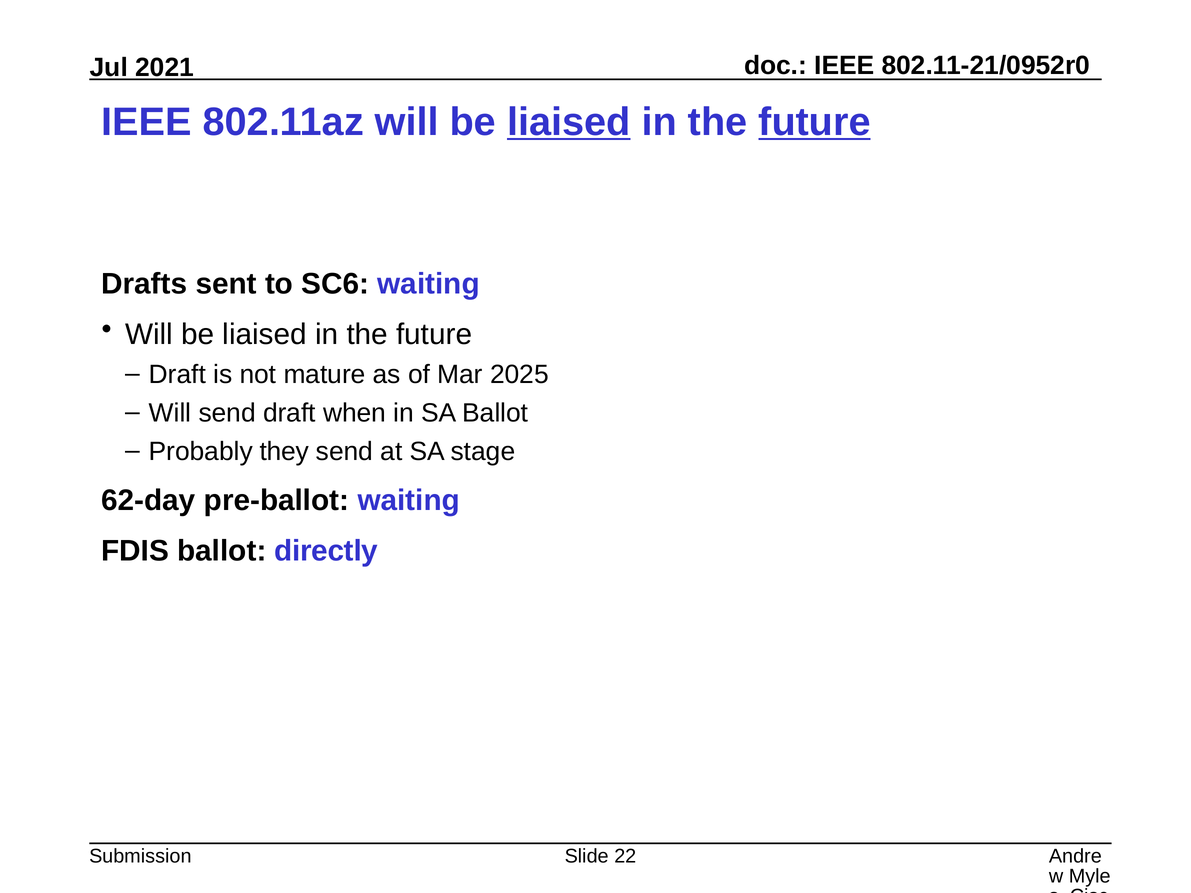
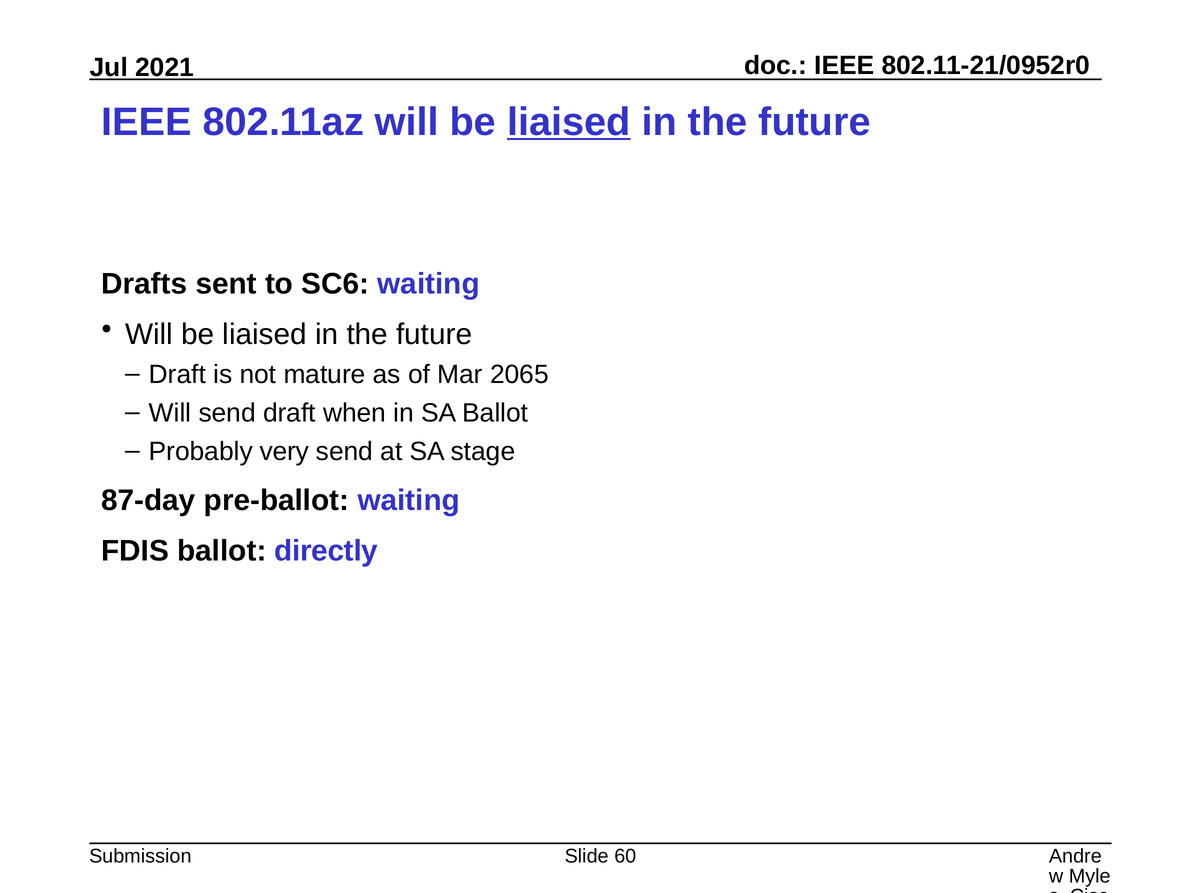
future underline: present -> none (815, 122)
2025: 2025 -> 2065 (519, 375)
they: they -> very (284, 451)
62-day: 62-day -> 87-day (148, 500)
22: 22 -> 60 (625, 857)
